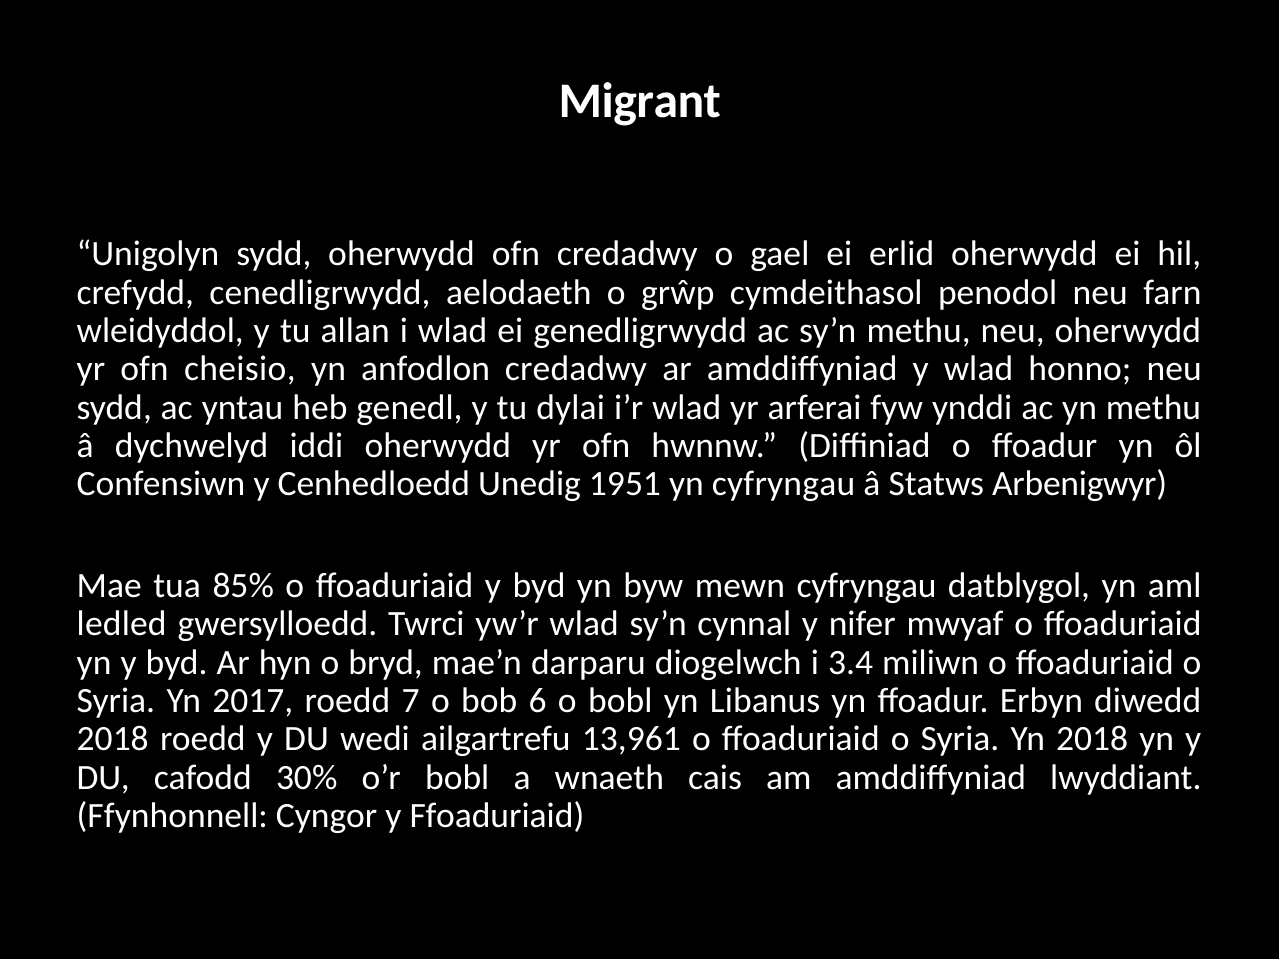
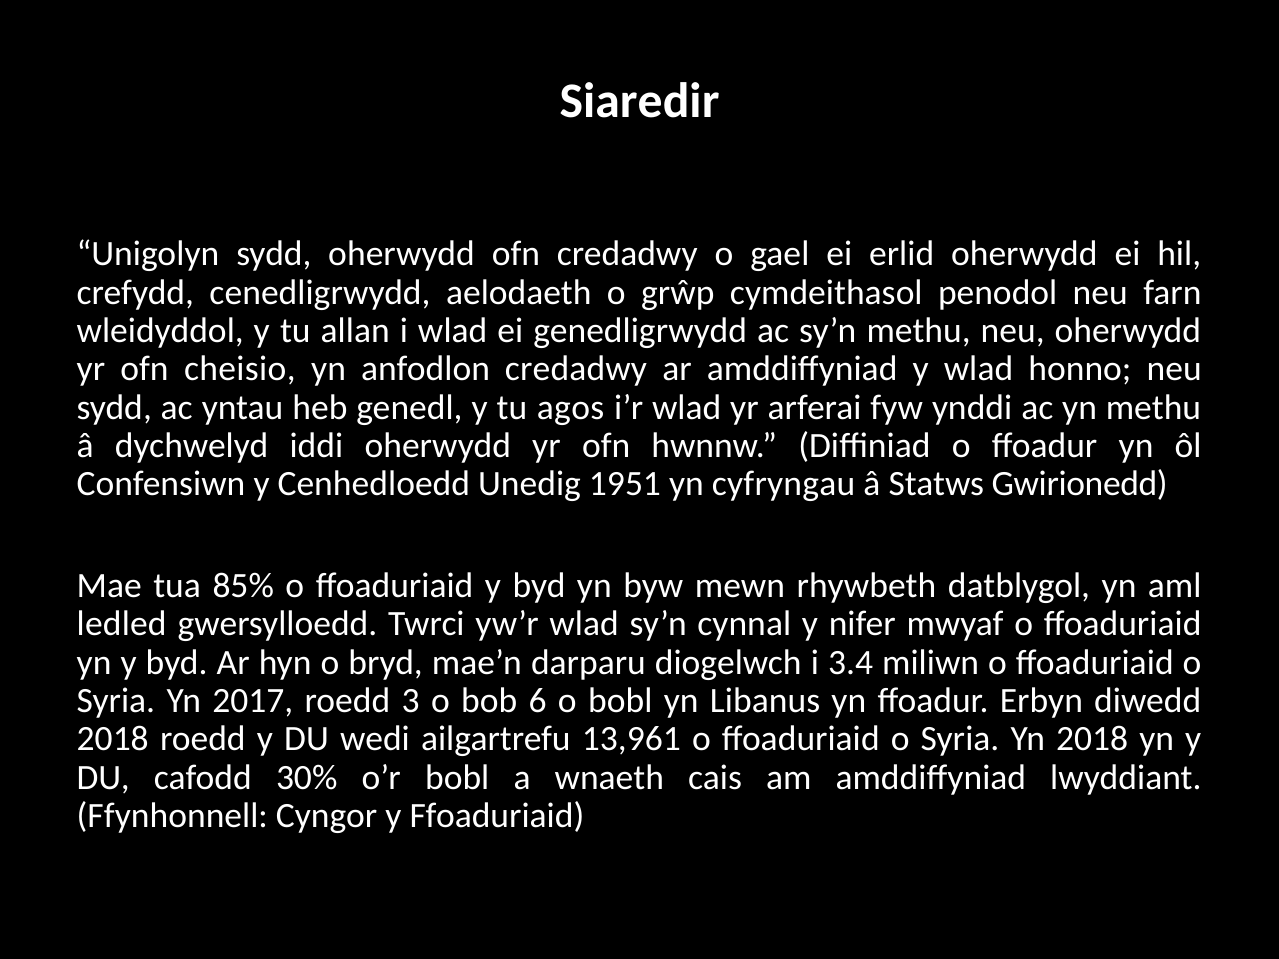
Migrant: Migrant -> Siaredir (639, 101)
dylai: dylai -> agos (571, 408)
Arbenigwyr: Arbenigwyr -> Gwirionedd (1080, 484)
mewn cyfryngau: cyfryngau -> rhywbeth (866, 586)
7: 7 -> 3 (411, 701)
